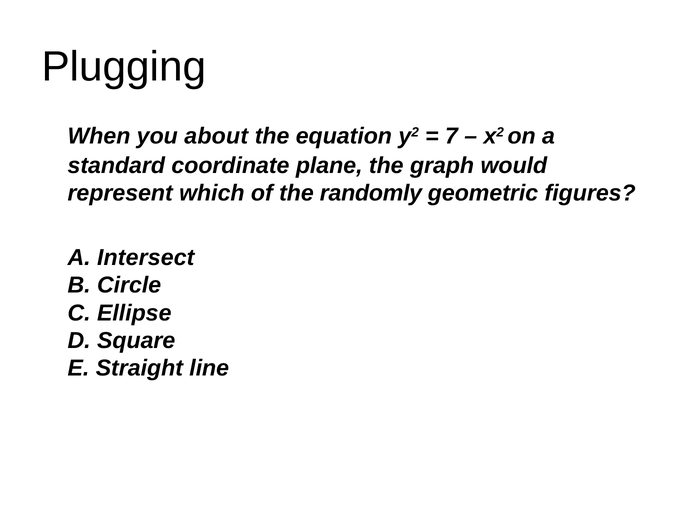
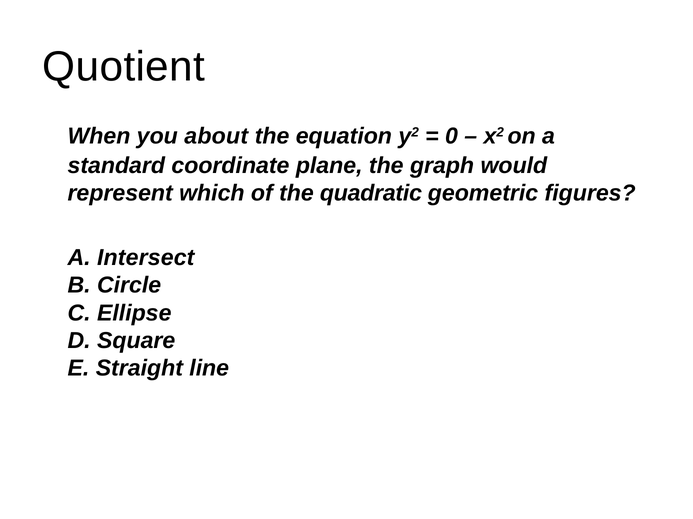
Plugging: Plugging -> Quotient (124, 67)
7: 7 -> 0 (451, 136)
randomly: randomly -> quadratic (371, 193)
